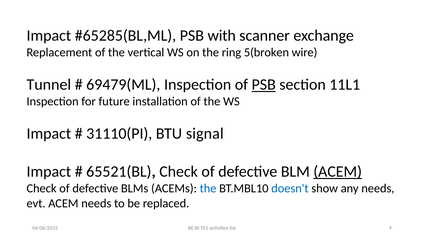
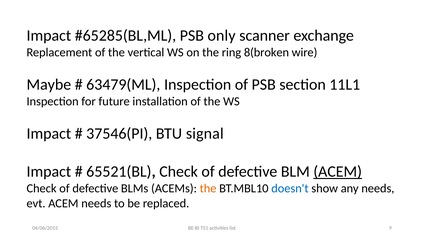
with: with -> only (222, 36)
5(broken: 5(broken -> 8(broken (266, 52)
Tunnel: Tunnel -> Maybe (49, 84)
69479(ML: 69479(ML -> 63479(ML (123, 84)
PSB underline: present -> none (264, 84)
31110(PI: 31110(PI -> 37546(PI (119, 133)
the colour: blue -> orange (208, 188)
